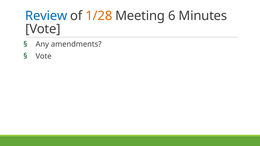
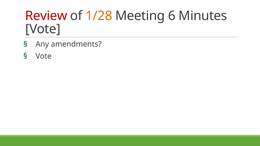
Review colour: blue -> red (46, 16)
